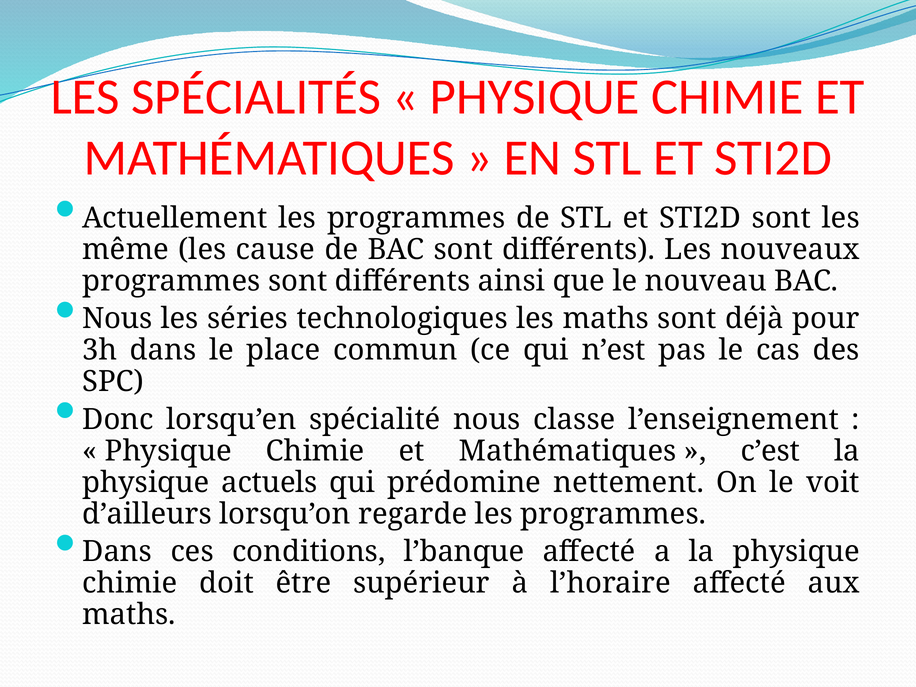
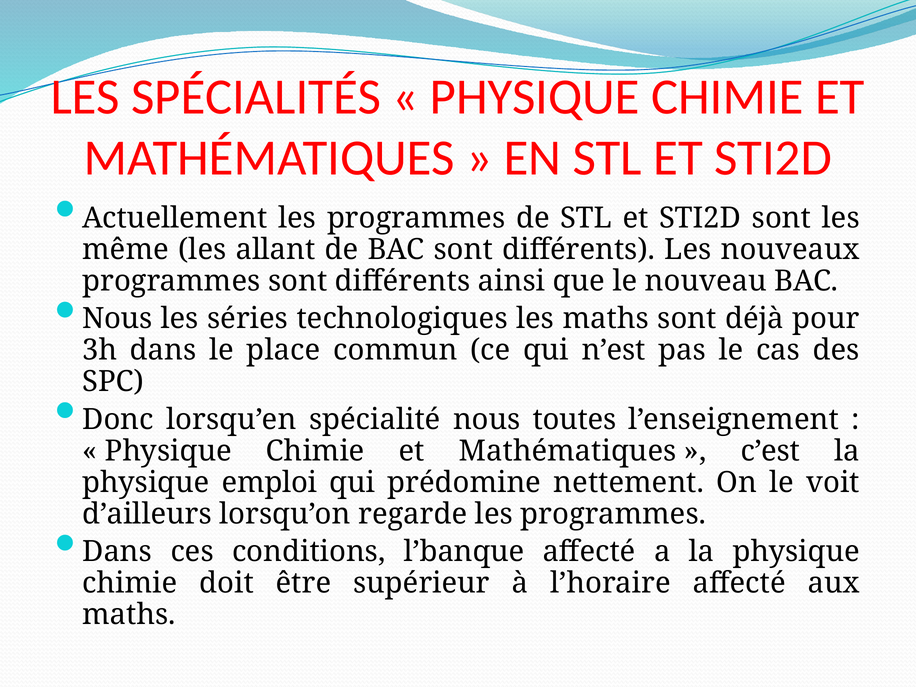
cause: cause -> allant (276, 250)
classe: classe -> toutes (575, 419)
actuels: actuels -> emploi (269, 483)
